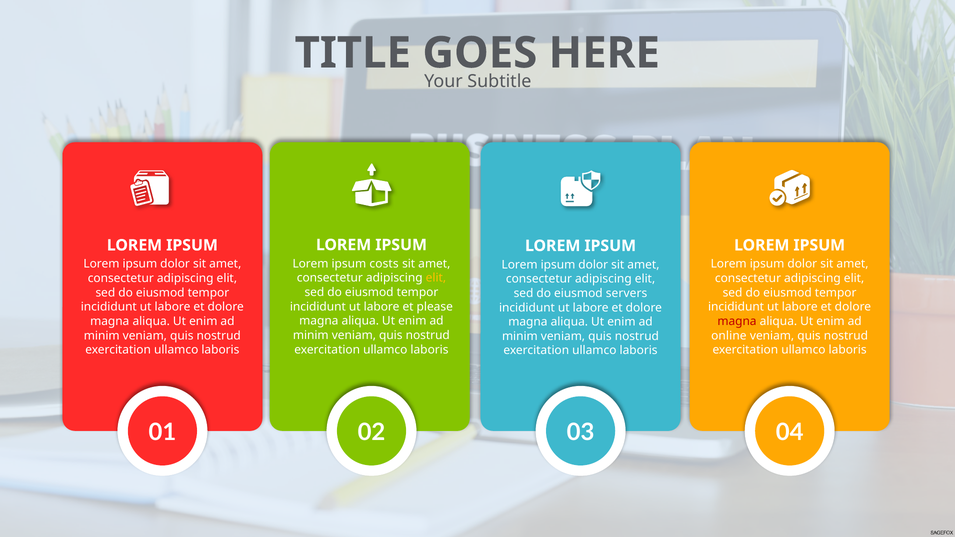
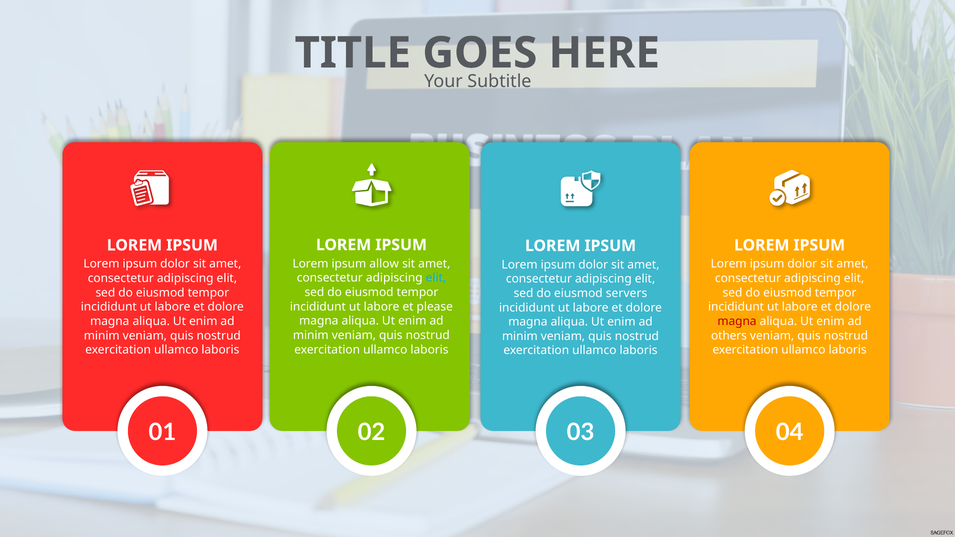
costs: costs -> allow (384, 264)
elit colour: yellow -> light blue (436, 278)
online: online -> others (729, 336)
